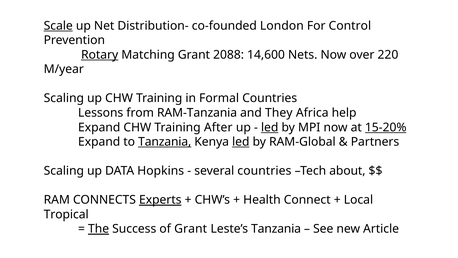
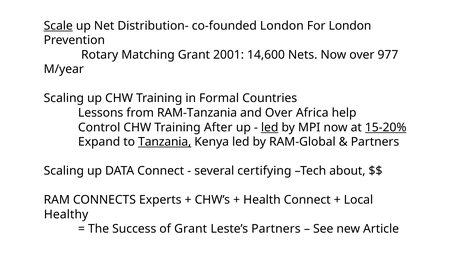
For Control: Control -> London (350, 26)
Rotary underline: present -> none (100, 55)
2088: 2088 -> 2001 (229, 55)
220: 220 -> 977 (388, 55)
and They: They -> Over (279, 113)
Expand: Expand -> Control (99, 127)
led underline: present -> none (241, 142)
DATA Hopkins: Hopkins -> Connect (161, 171)
several countries: countries -> certifying (264, 171)
Experts underline: present -> none (160, 200)
Tropical: Tropical -> Healthy (66, 214)
The underline: present -> none (99, 229)
Leste’s Tanzania: Tanzania -> Partners (276, 229)
